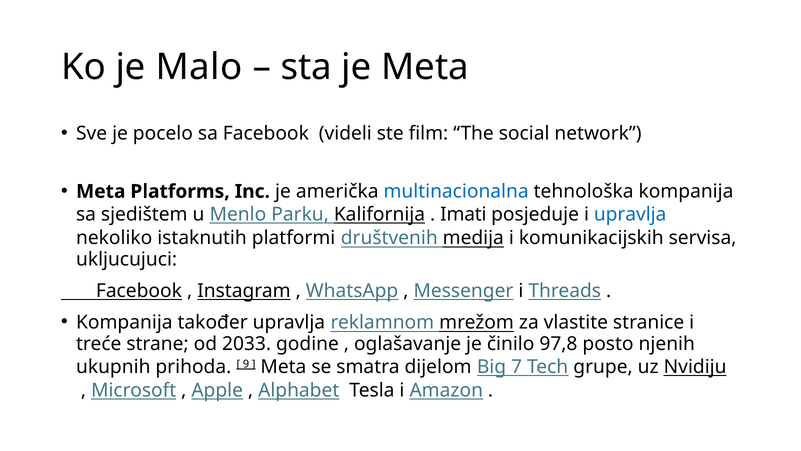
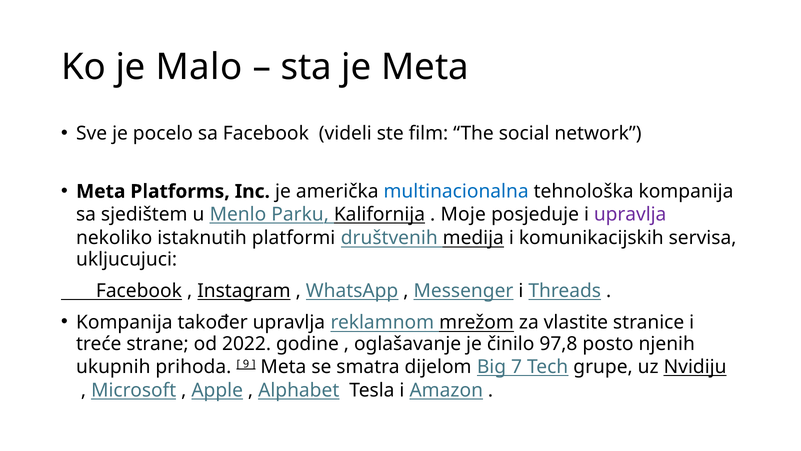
Imati: Imati -> Moje (463, 214)
upravlja colour: blue -> purple (630, 214)
2033: 2033 -> 2022 (247, 344)
